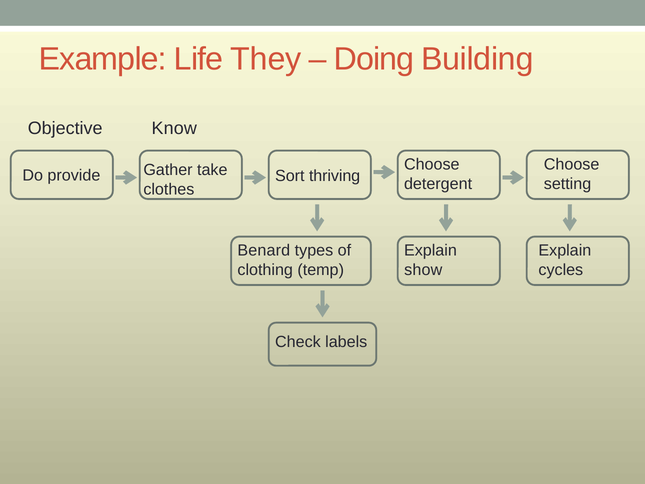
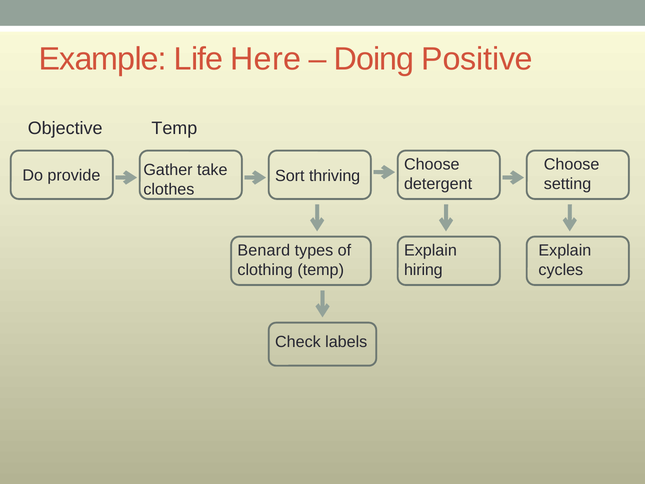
They: They -> Here (266, 59)
Building: Building -> Positive (477, 59)
Objective Know: Know -> Temp (174, 128)
show: show -> hiring (423, 270)
